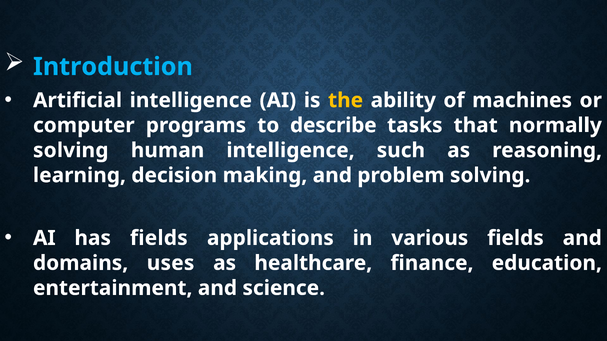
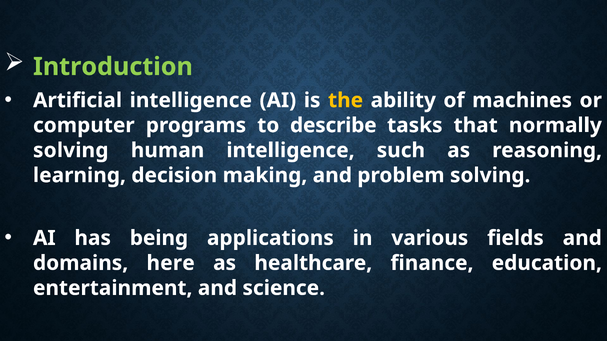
Introduction colour: light blue -> light green (113, 67)
has fields: fields -> being (159, 238)
uses: uses -> here (171, 263)
